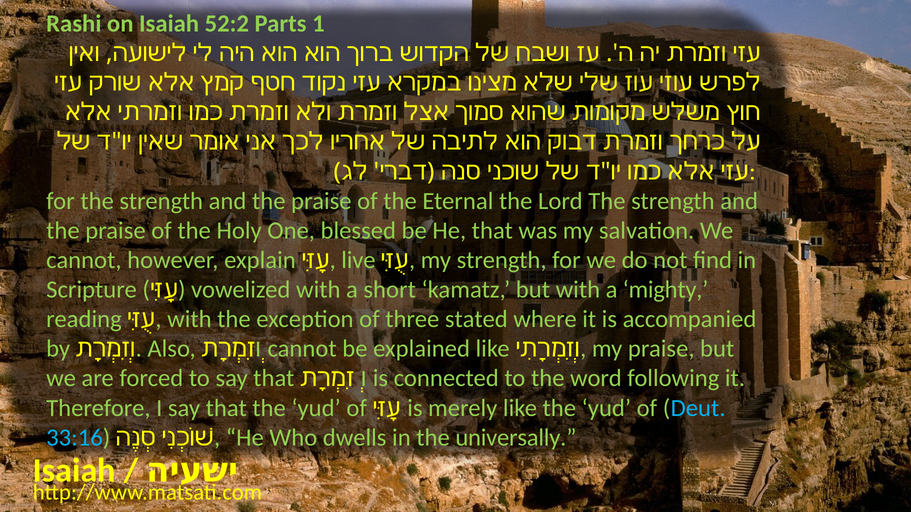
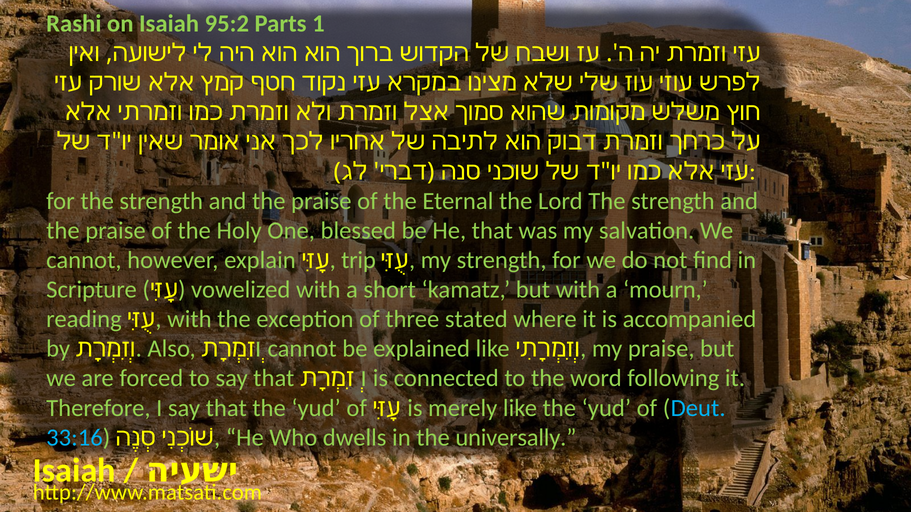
52:2: 52:2 -> 95:2 (227, 24)
live: live -> trip (358, 260)
mighty: mighty -> mourn (665, 290)
